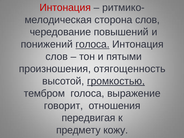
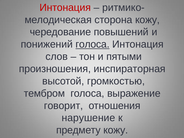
сторона слов: слов -> кожу (147, 20)
отягощенность: отягощенность -> инспираторная (130, 69)
громкостью underline: present -> none (116, 81)
передвигая: передвигая -> нарушение (88, 118)
